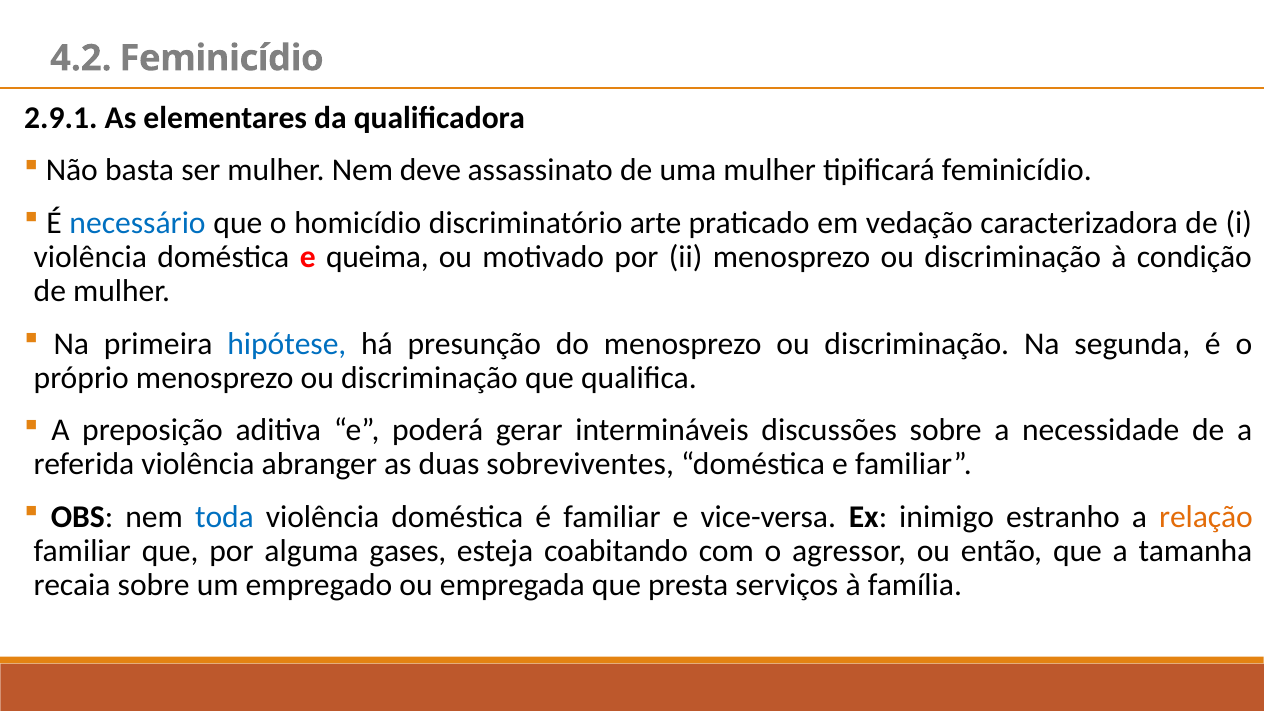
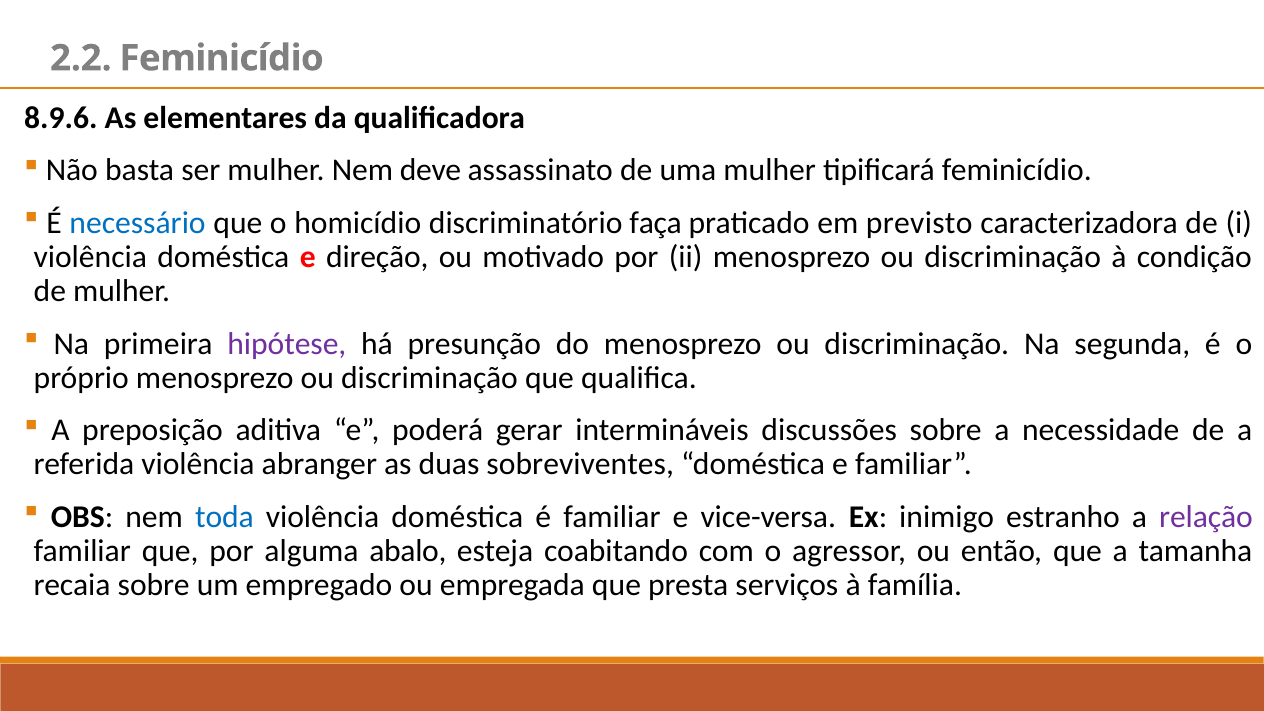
4.2: 4.2 -> 2.2 (81, 58)
2.9.1: 2.9.1 -> 8.9.6 (61, 118)
arte: arte -> faça (656, 223)
vedação: vedação -> previsto (919, 223)
queima: queima -> direção (377, 257)
hipótese colour: blue -> purple (287, 344)
relação colour: orange -> purple (1206, 517)
gases: gases -> abalo (408, 551)
